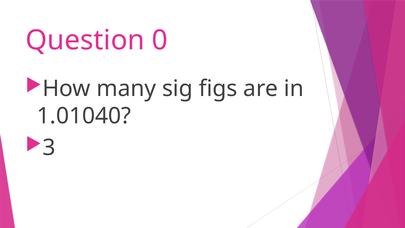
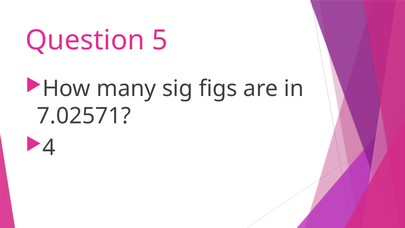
0: 0 -> 5 (160, 40)
1.01040: 1.01040 -> 7.02571 (84, 116)
3: 3 -> 4 (49, 147)
